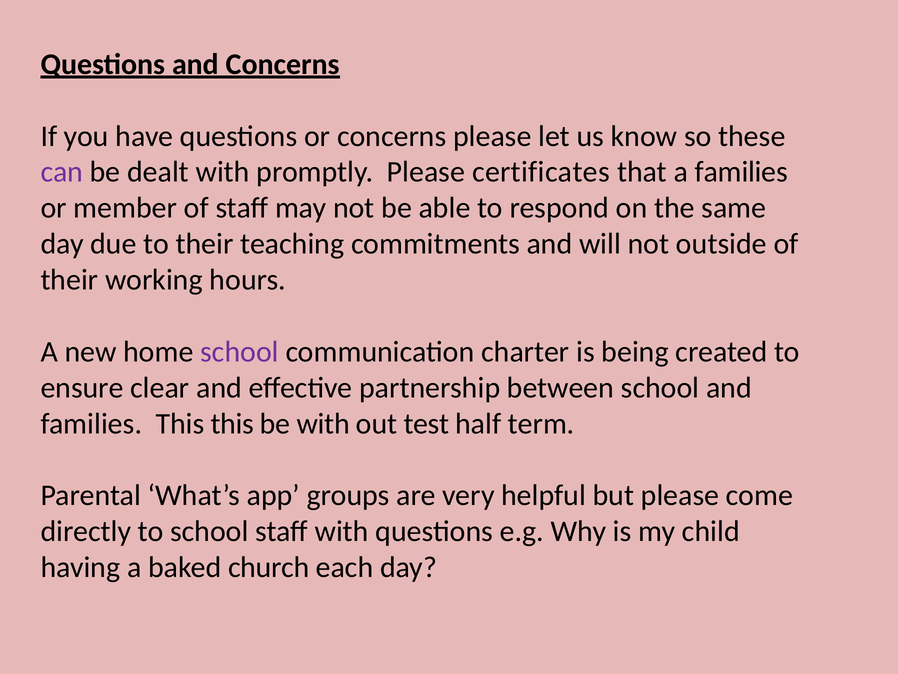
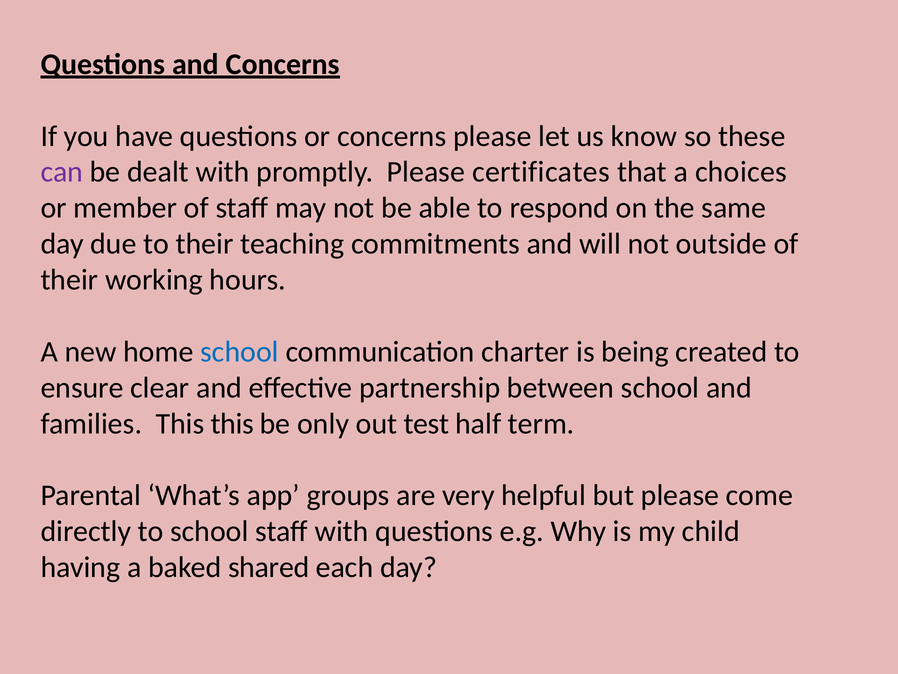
a families: families -> choices (741, 172)
school colour: purple -> blue (239, 352)
be with: with -> only (323, 423)
church: church -> shared (269, 567)
